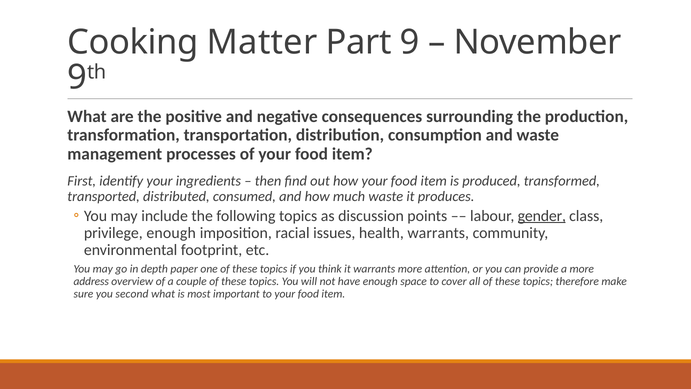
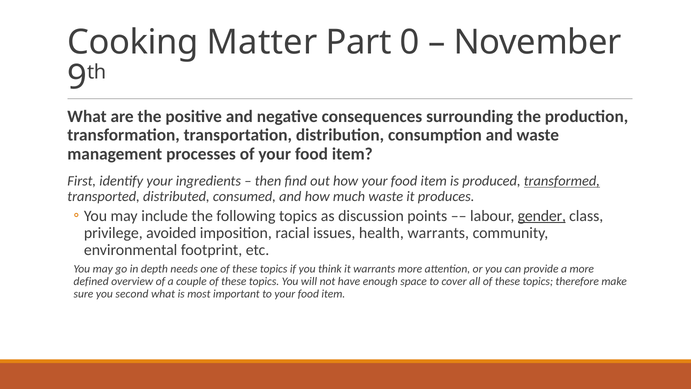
Part 9: 9 -> 0 (410, 42)
transformed underline: none -> present (562, 181)
privilege enough: enough -> avoided (171, 233)
paper: paper -> needs (184, 269)
address: address -> defined (91, 281)
